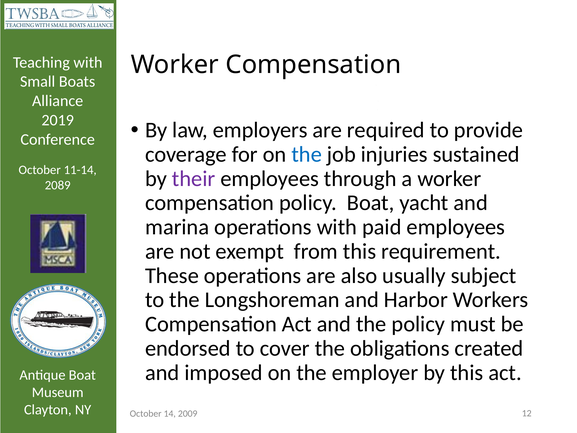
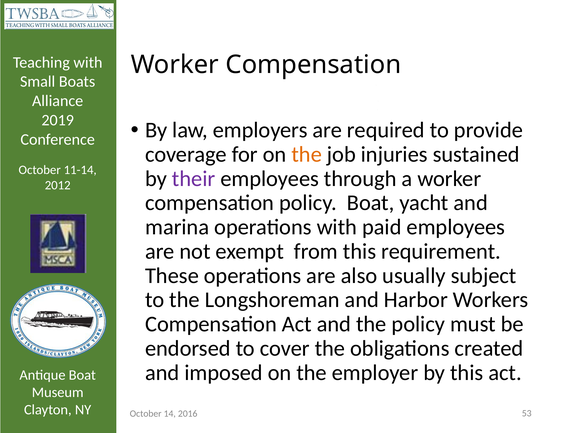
the colour: blue -> orange (307, 154)
2089: 2089 -> 2012 (58, 185)
12: 12 -> 53 (527, 413)
2009: 2009 -> 2016 (188, 413)
